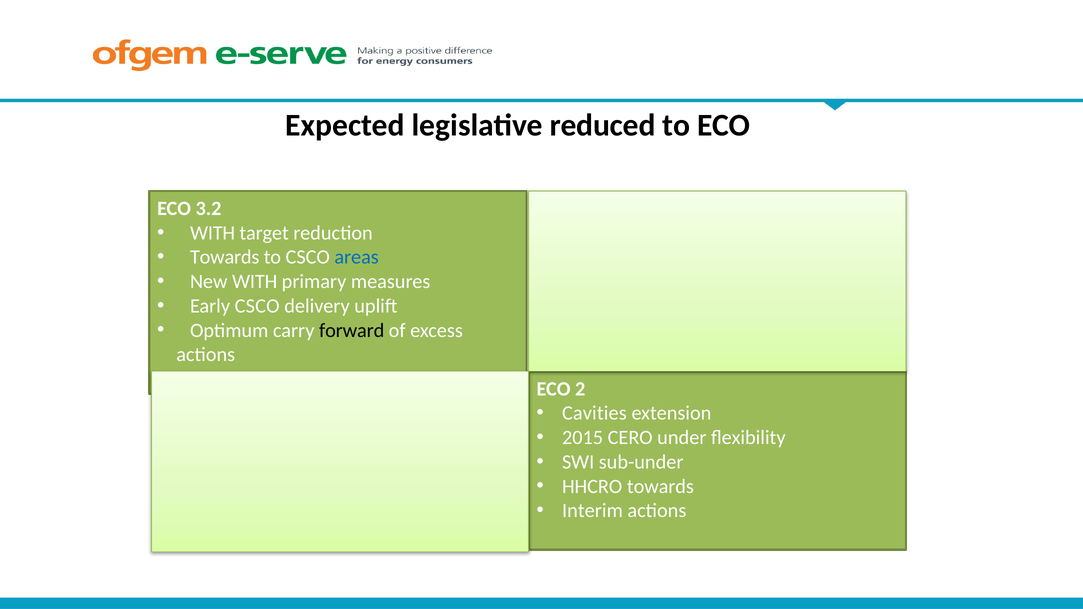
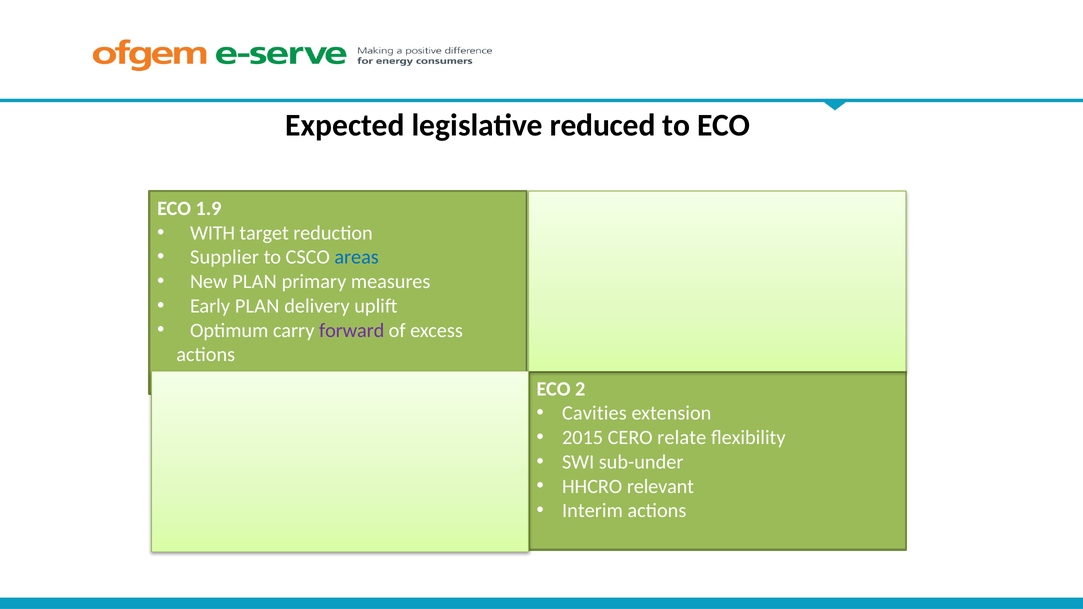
3.2: 3.2 -> 1.9 (209, 209)
Towards: Towards -> Supplier (225, 257)
New WITH: WITH -> PLAN (255, 282)
Early CSCO: CSCO -> PLAN (257, 306)
forward colour: black -> purple (352, 330)
under: under -> relate (682, 438)
HHCRO towards: towards -> relevant (660, 486)
